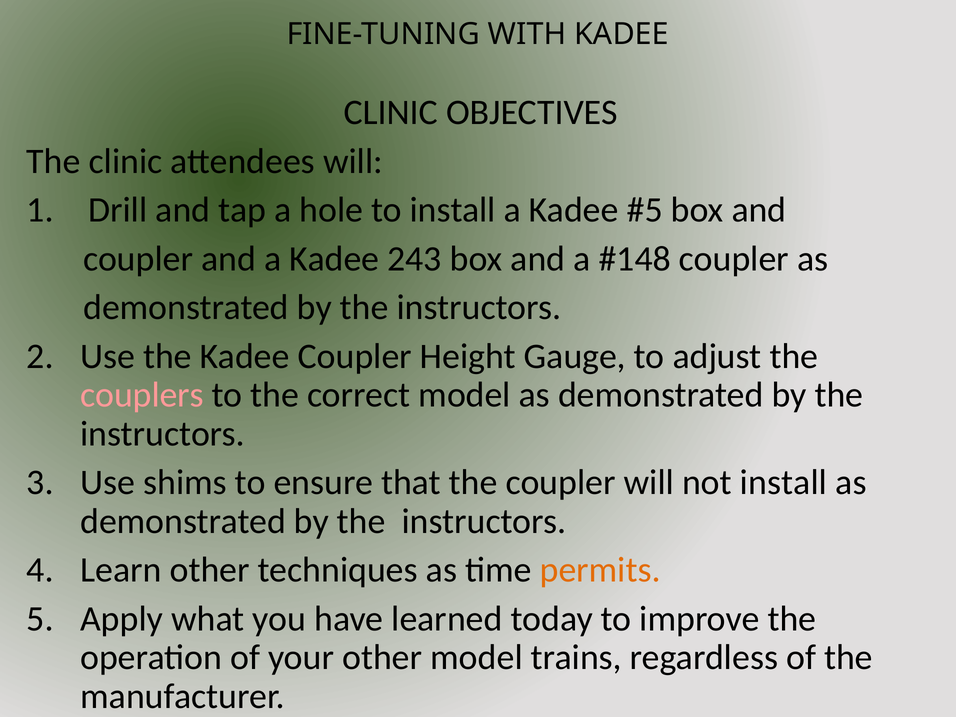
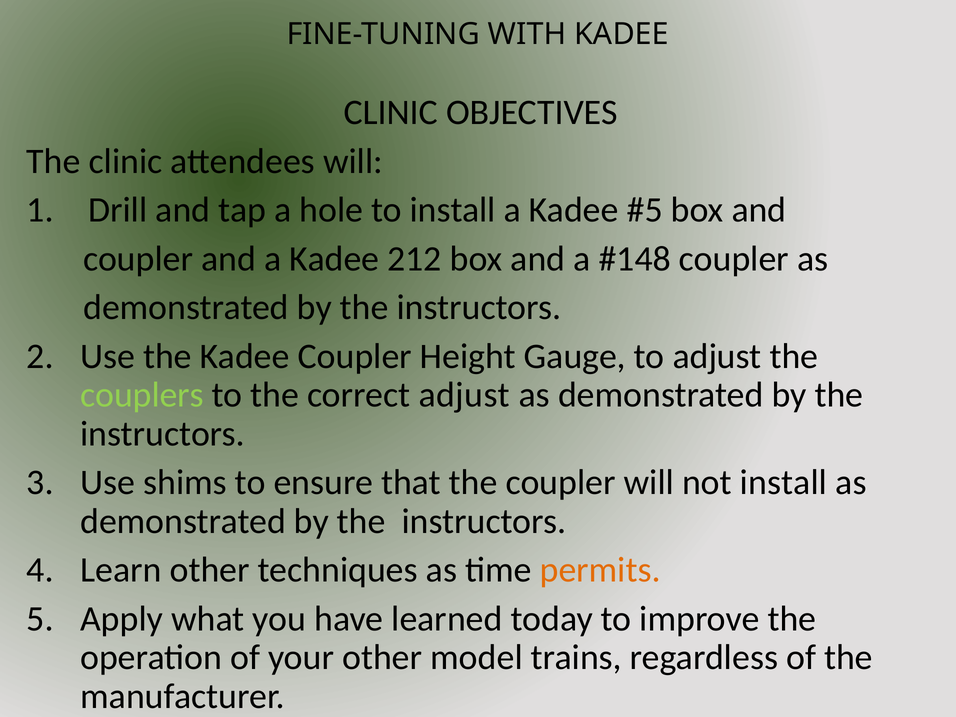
243: 243 -> 212 (414, 259)
couplers colour: pink -> light green (142, 395)
correct model: model -> adjust (464, 395)
